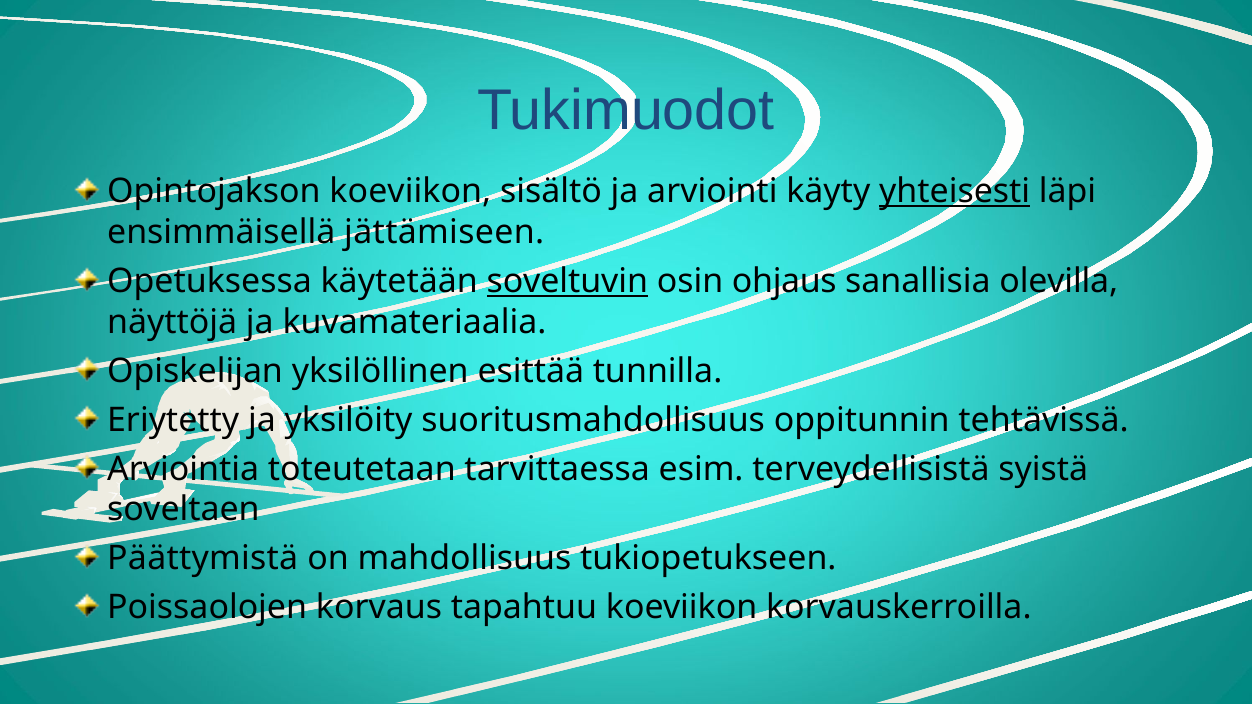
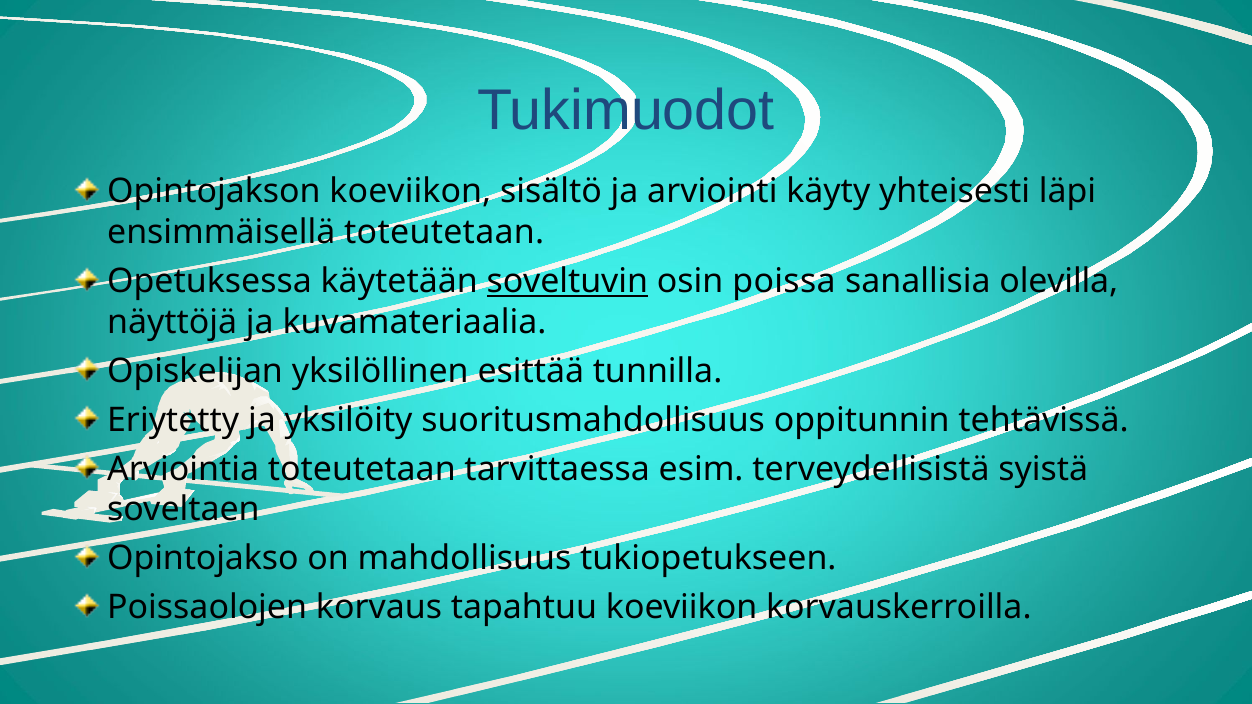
yhteisesti underline: present -> none (955, 192)
ensimmäisellä jättämiseen: jättämiseen -> toteutetaan (444, 232)
ohjaus: ohjaus -> poissa (784, 281)
Päättymistä: Päättymistä -> Opintojakso (203, 559)
